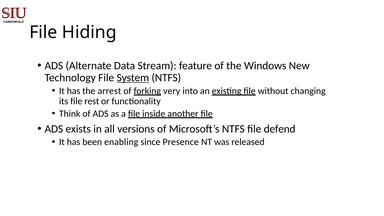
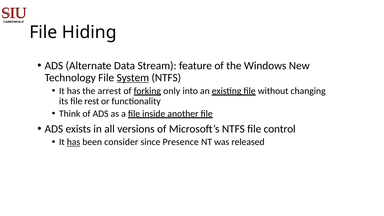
very: very -> only (172, 91)
defend: defend -> control (280, 129)
has underline: none -> present (74, 142)
enabling: enabling -> consider (121, 142)
